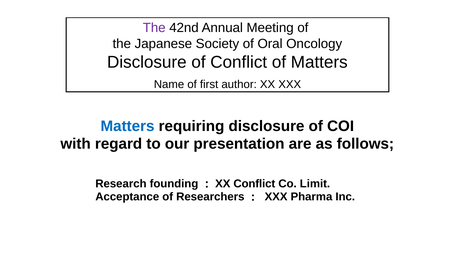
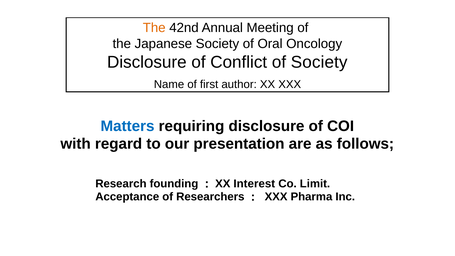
The colour: purple -> orange (154, 28)
of Matters: Matters -> Society (319, 62)
XX Conflict: Conflict -> Interest (254, 184)
